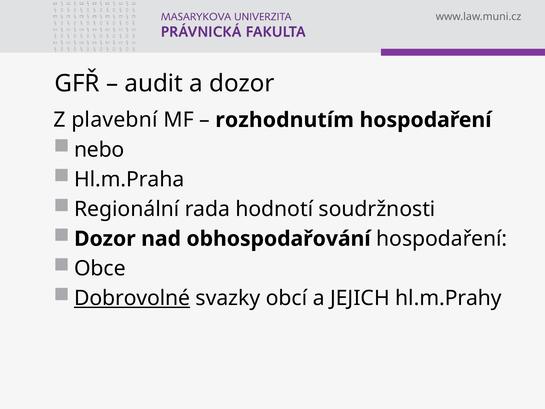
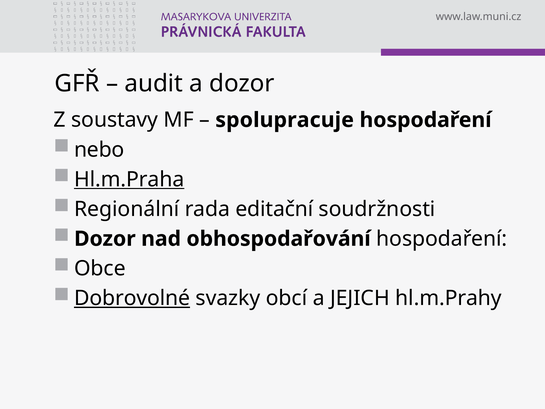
plavební: plavební -> soustavy (115, 120)
rozhodnutím: rozhodnutím -> spolupracuje (285, 120)
Hl.m.Praha underline: none -> present (129, 179)
hodnotí: hodnotí -> editační (274, 209)
